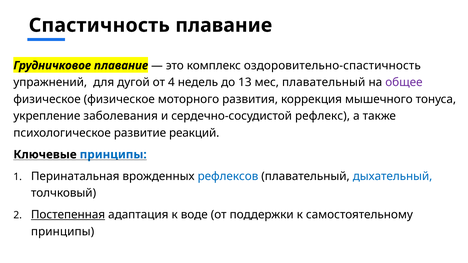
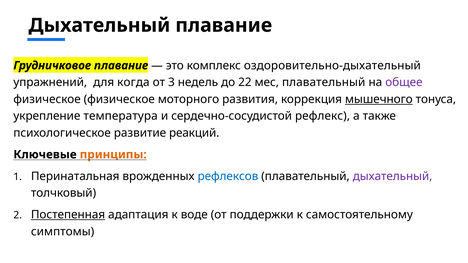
Спастичность: Спастичность -> Дыхательный (99, 25)
оздоровительно-спастичность: оздоровительно-спастичность -> оздоровительно-дыхательный (332, 66)
дугой: дугой -> когда (133, 82)
4: 4 -> 3 (171, 82)
13: 13 -> 22 (245, 82)
мышечного underline: none -> present (379, 99)
заболевания: заболевания -> температура (121, 116)
принципы colour: blue -> orange (113, 155)
дыхательный colour: blue -> purple (393, 176)
принципы: принципы -> симптомы (63, 232)
